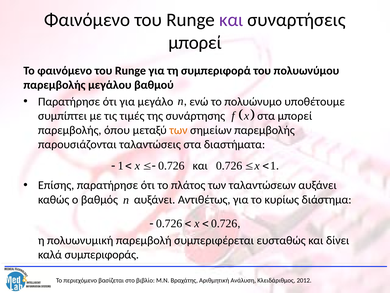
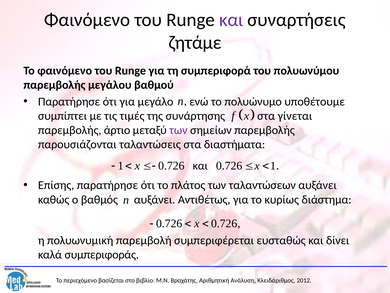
μπορεί: μπορεί -> ζητάμε (195, 43)
στα μπορεί: μπορεί -> γίνεται (295, 116)
όπου: όπου -> άρτιο (117, 130)
των colour: orange -> purple (178, 130)
